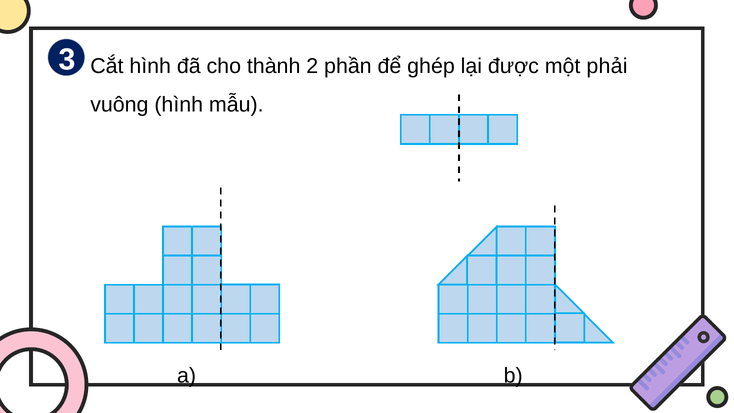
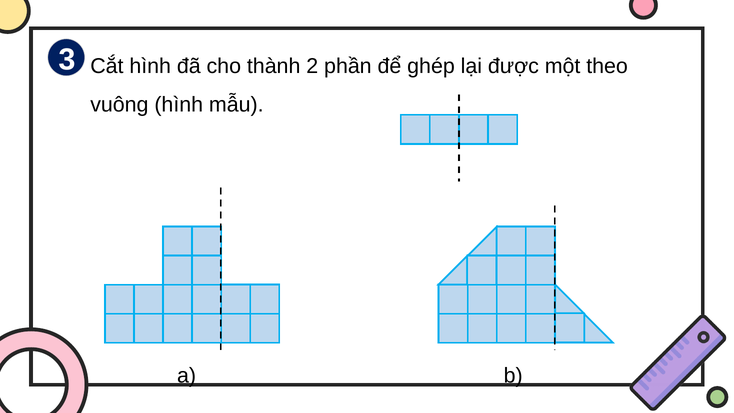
phải: phải -> theo (607, 66)
